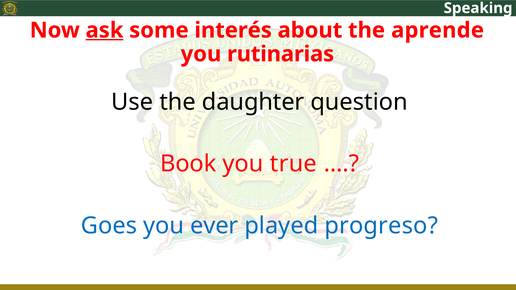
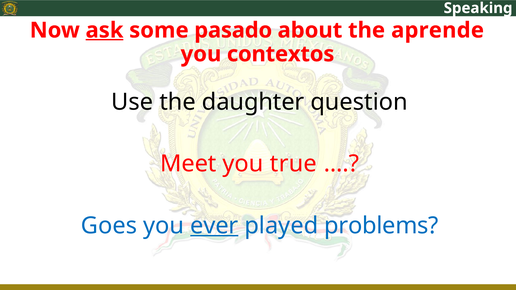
interés: interés -> pasado (233, 30)
rutinarias: rutinarias -> contextos (281, 54)
Book: Book -> Meet (188, 164)
ever underline: none -> present (214, 226)
progreso: progreso -> problems (381, 226)
